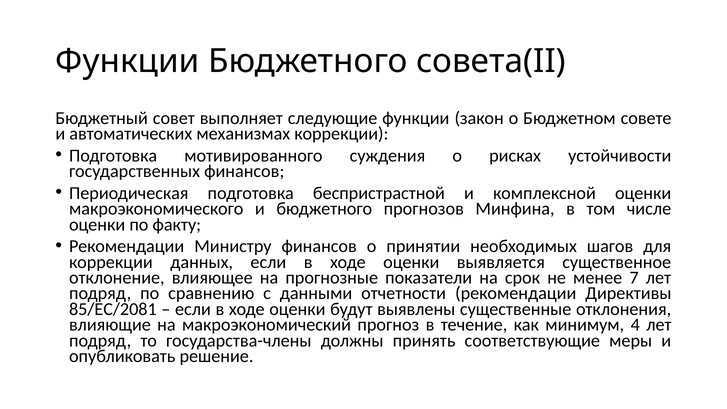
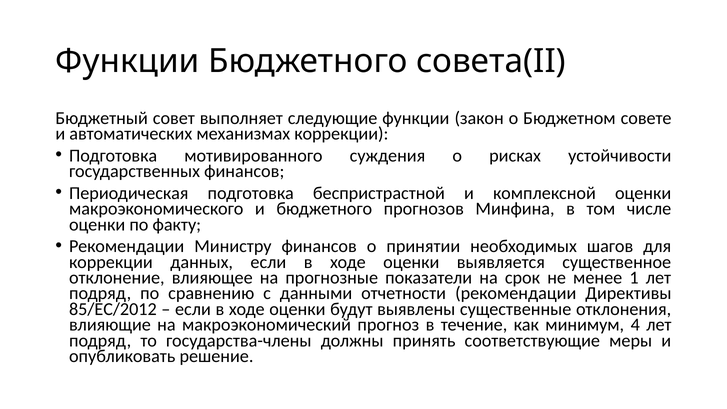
7: 7 -> 1 (634, 278)
85/EC/2081: 85/EC/2081 -> 85/EC/2012 (113, 309)
